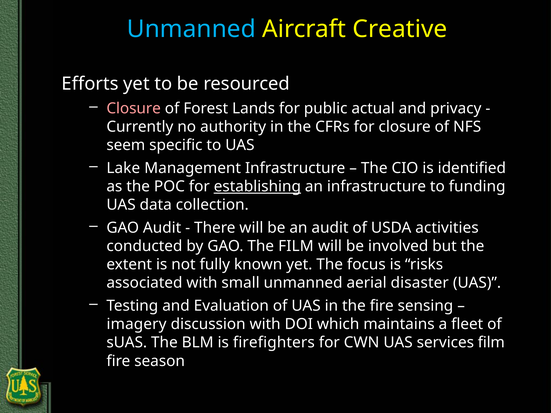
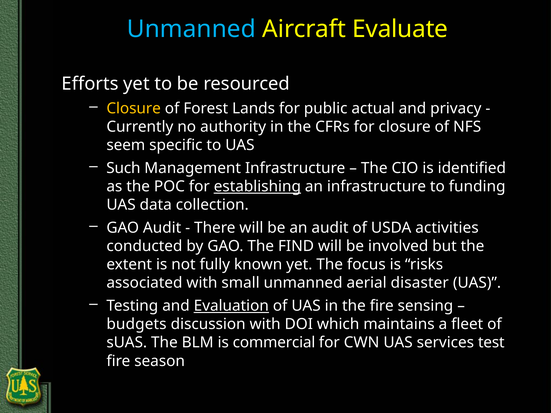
Creative: Creative -> Evaluate (400, 29)
Closure colour: pink -> yellow (134, 109)
Lake: Lake -> Such (123, 168)
The FILM: FILM -> FIND (296, 246)
Evaluation underline: none -> present (231, 306)
imagery: imagery -> budgets (136, 324)
firefighters: firefighters -> commercial (274, 343)
services film: film -> test (491, 343)
